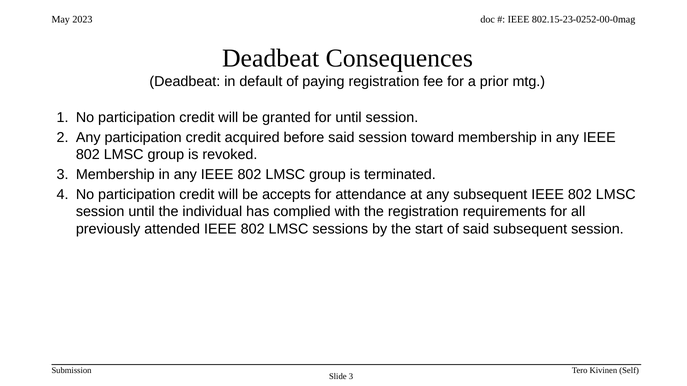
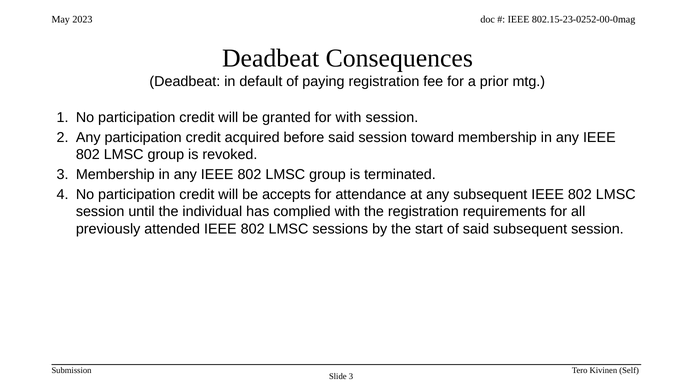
for until: until -> with (348, 117)
